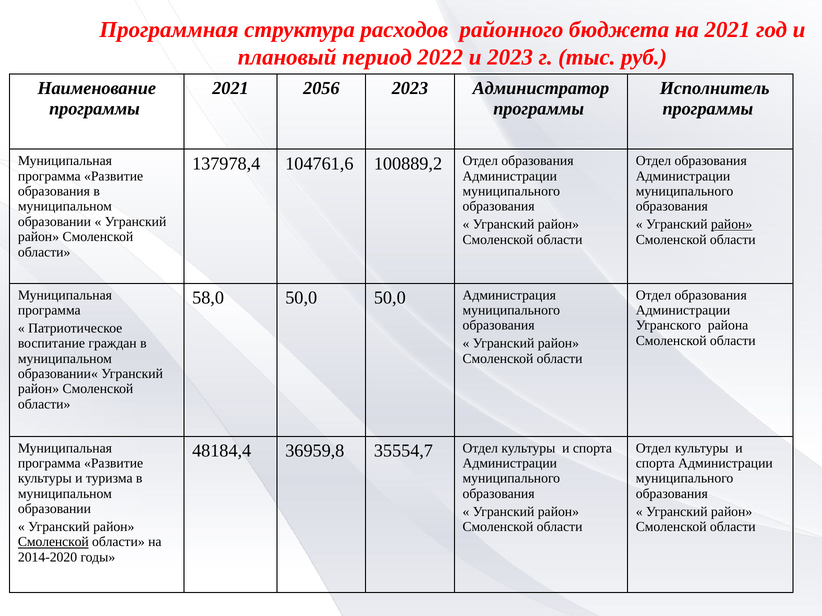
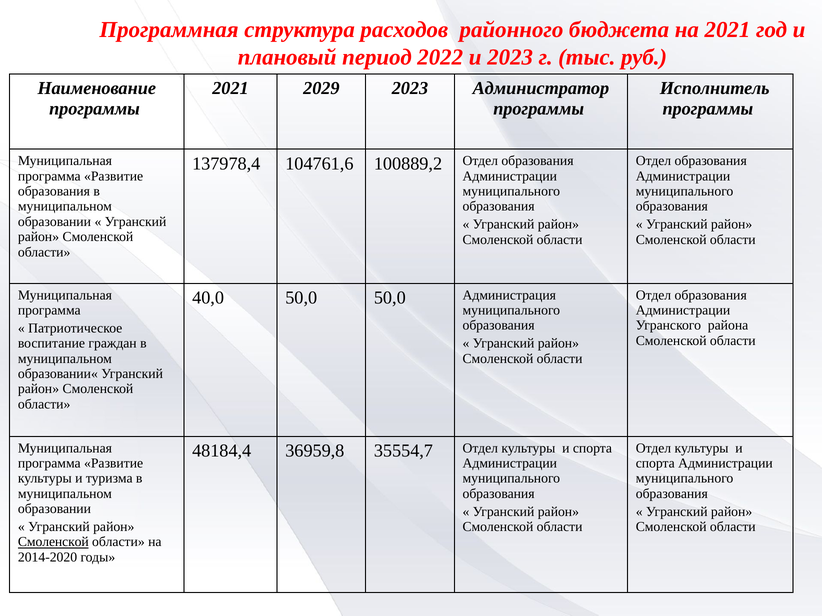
2056: 2056 -> 2029 (321, 88)
район underline: present -> none (732, 225)
58,0: 58,0 -> 40,0 (208, 298)
